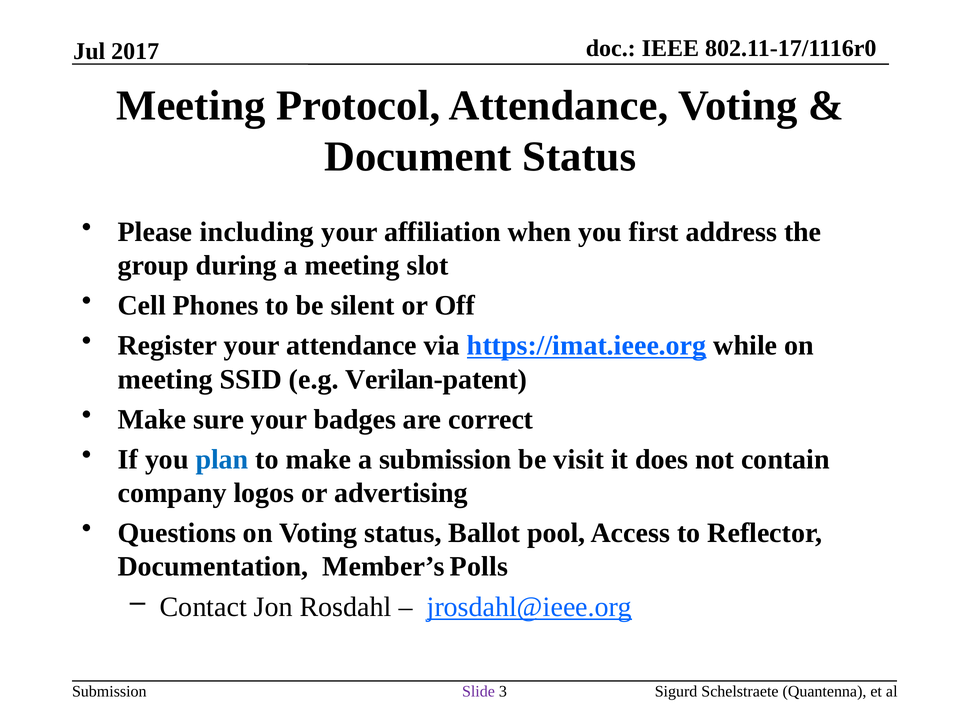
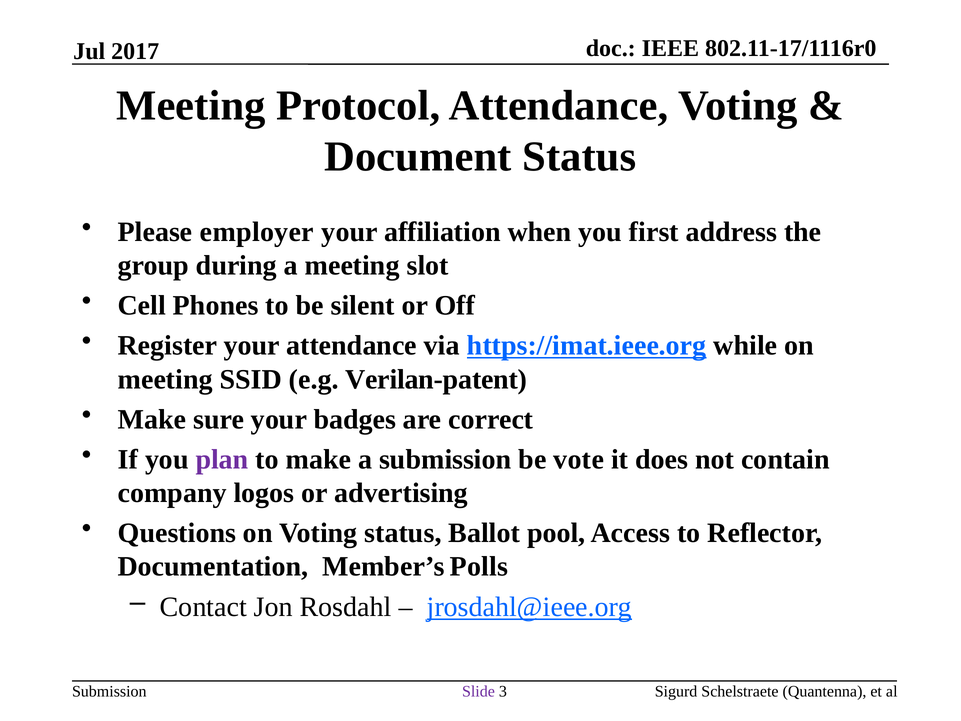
including: including -> employer (257, 232)
plan colour: blue -> purple (222, 459)
visit: visit -> vote (579, 459)
